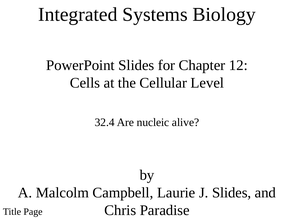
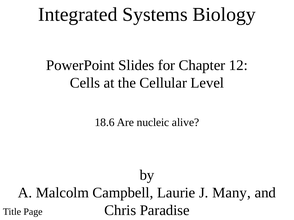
32.4: 32.4 -> 18.6 (105, 123)
J Slides: Slides -> Many (231, 193)
